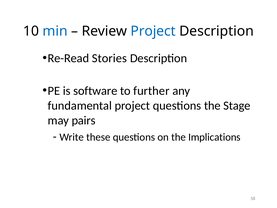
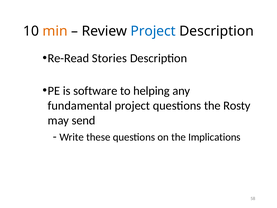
min colour: blue -> orange (55, 31)
further: further -> helping (152, 91)
Stage: Stage -> Rosty (237, 105)
pairs: pairs -> send (84, 120)
